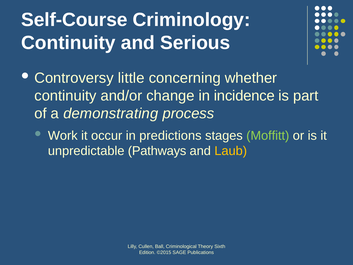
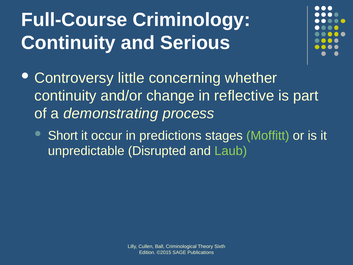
Self-Course: Self-Course -> Full-Course (74, 20)
incidence: incidence -> reflective (244, 96)
Work: Work -> Short (63, 136)
Pathways: Pathways -> Disrupted (157, 151)
Laub colour: yellow -> light green (231, 151)
